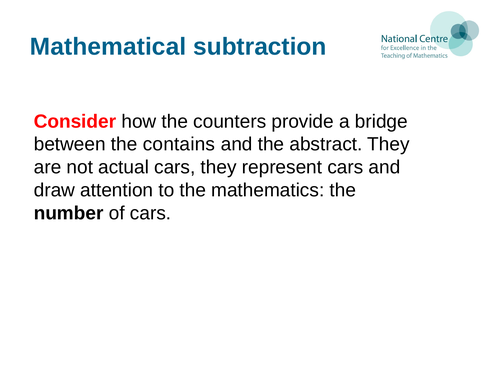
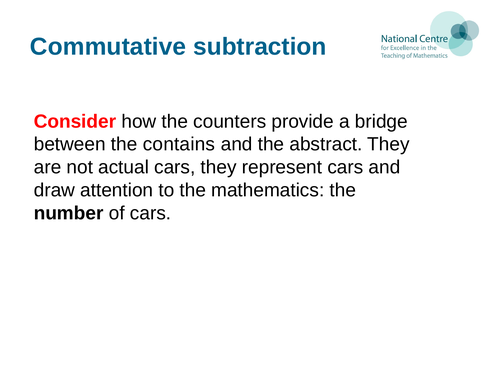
Mathematical: Mathematical -> Commutative (108, 47)
